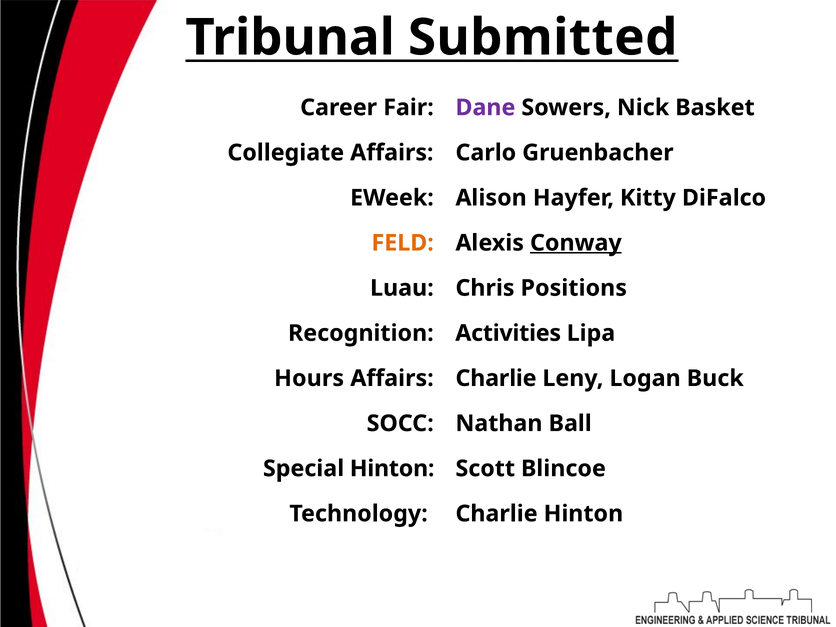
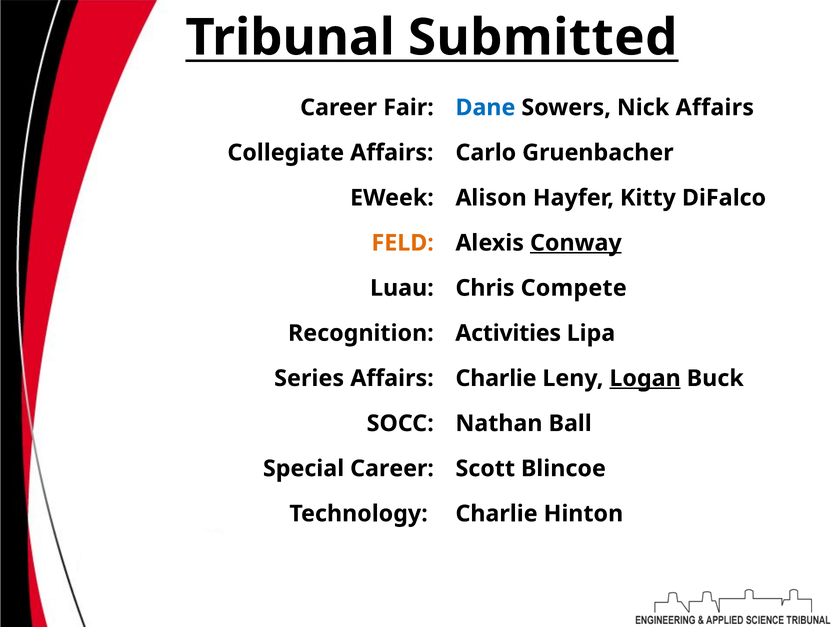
Dane colour: purple -> blue (485, 108)
Nick Basket: Basket -> Affairs (715, 108)
Positions: Positions -> Compete (574, 288)
Hours: Hours -> Series (309, 378)
Logan underline: none -> present (645, 378)
Special Hinton: Hinton -> Career (392, 469)
